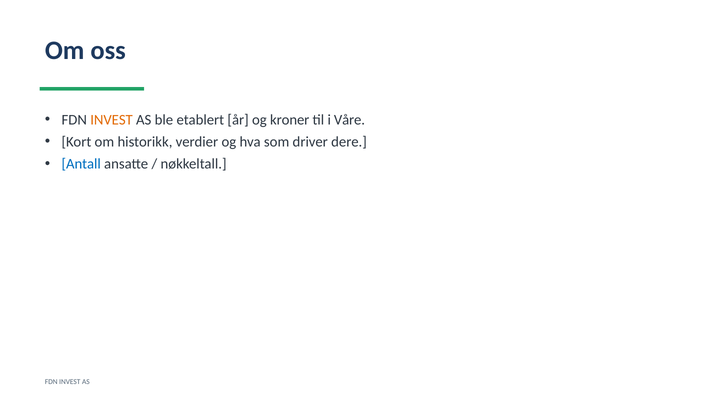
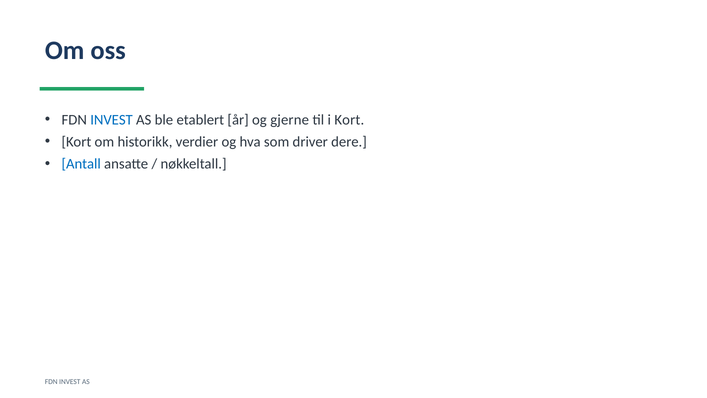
INVEST colour: orange -> blue (112, 120)
kroner: kroner -> gjerne (290, 120)
i Våre: Våre -> Kort (349, 120)
